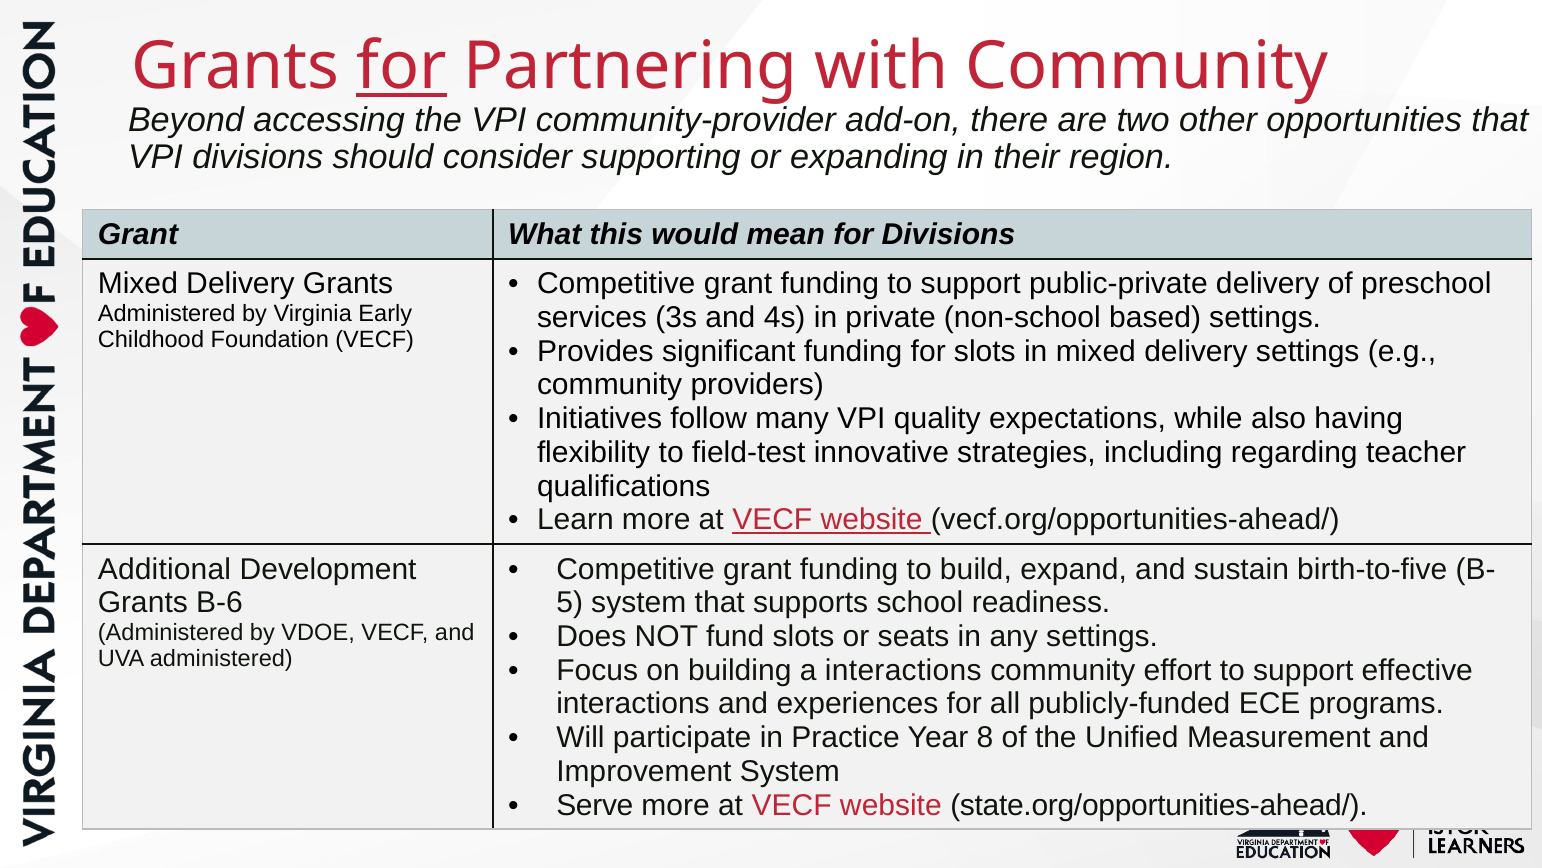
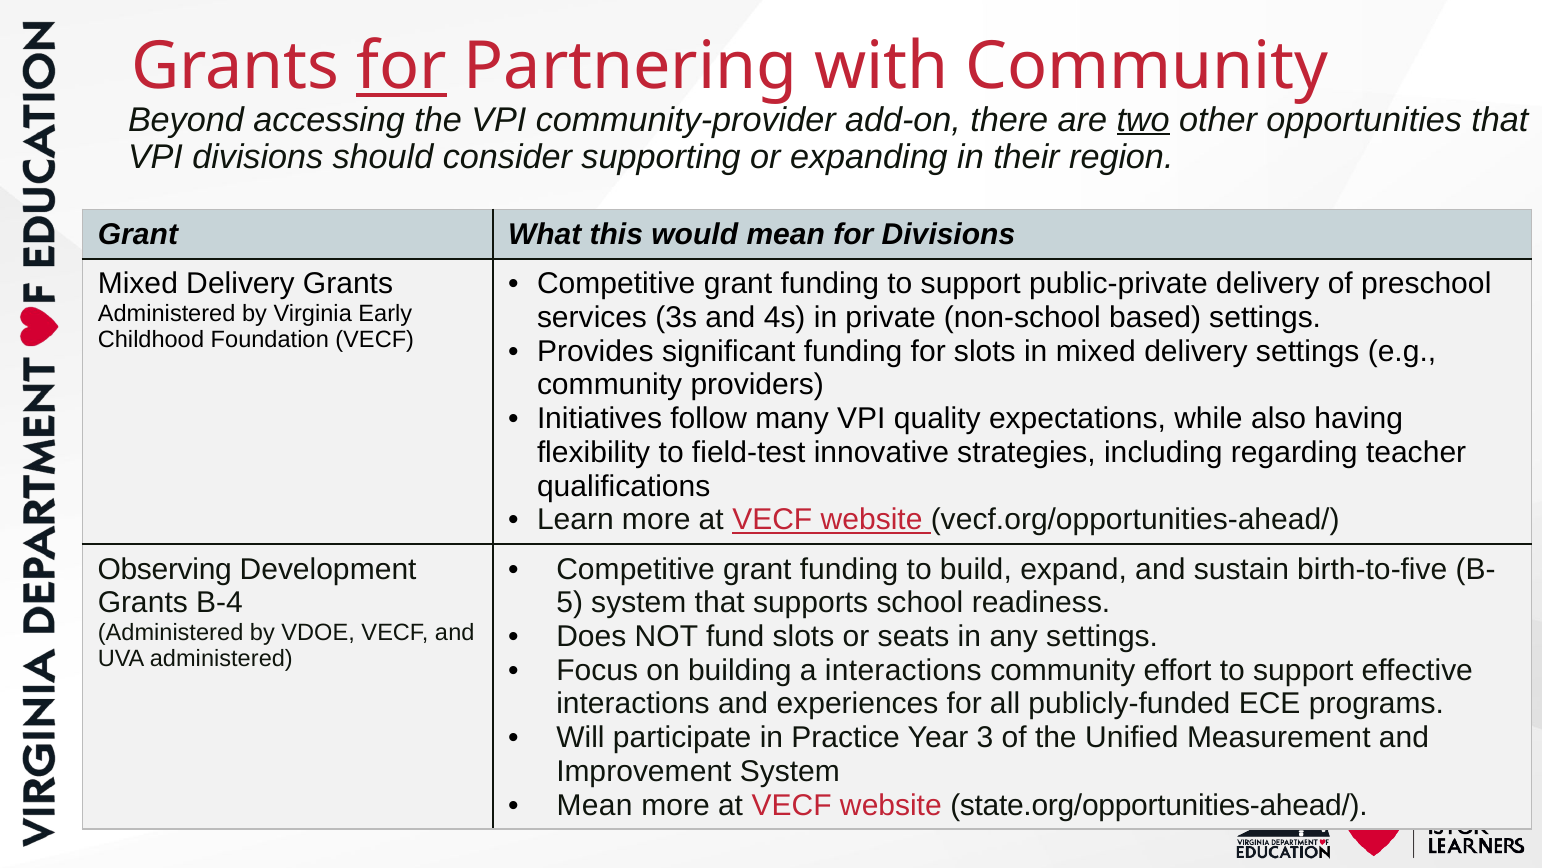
two underline: none -> present (1143, 120)
Additional: Additional -> Observing (165, 569)
B-6: B-6 -> B-4 (220, 602)
8: 8 -> 3 (985, 737)
Serve: Serve -> Mean (595, 805)
